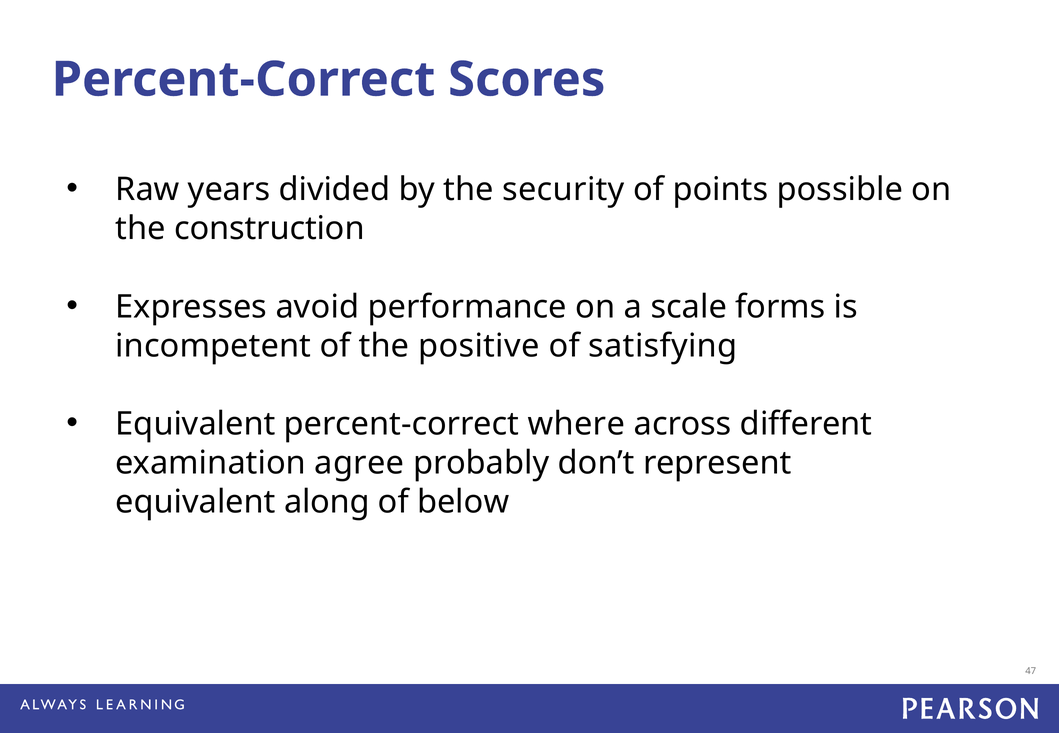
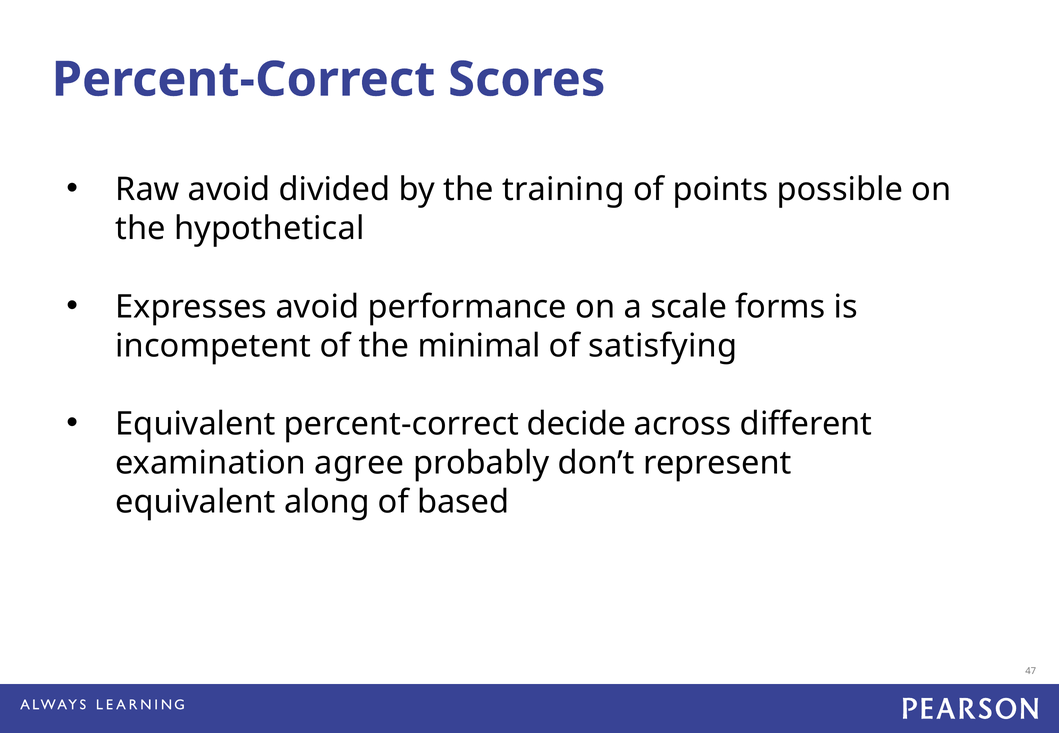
Raw years: years -> avoid (229, 190)
security: security -> training (563, 190)
construction: construction -> hypothetical (269, 229)
positive: positive -> minimal (479, 346)
where: where -> decide (577, 424)
below: below -> based (463, 502)
